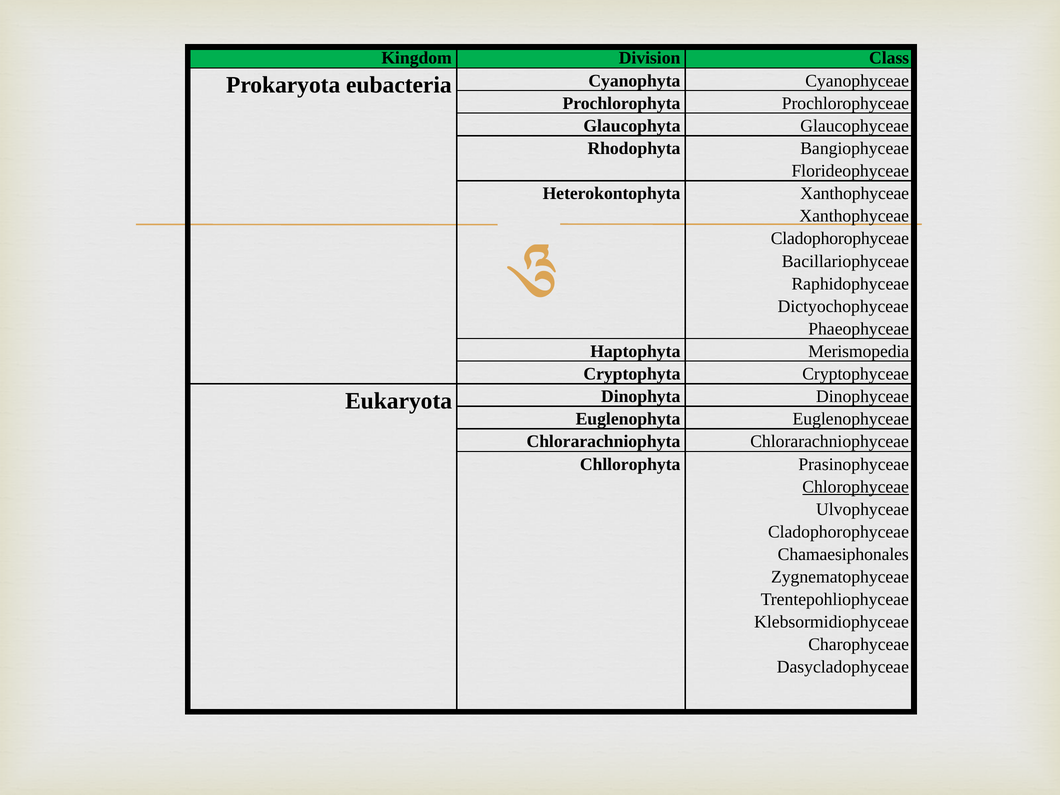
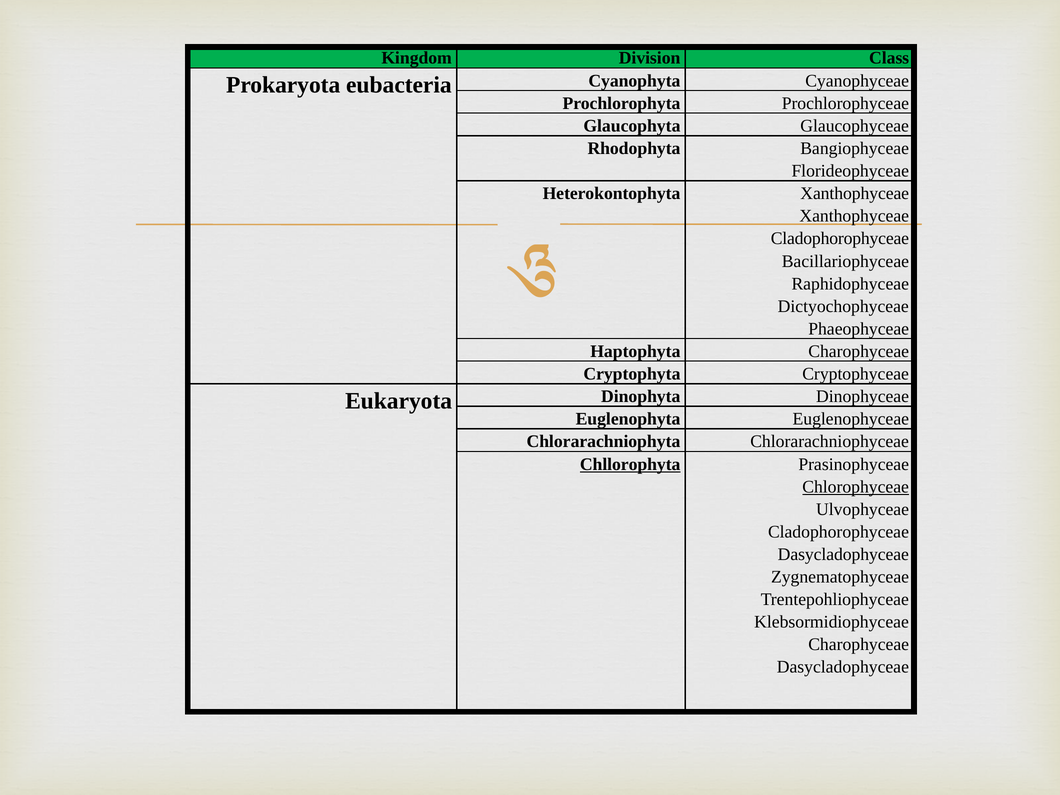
Haptophyta Merismopedia: Merismopedia -> Charophyceae (859, 351)
Chllorophyta underline: none -> present (630, 464)
Chamaesiphonales: Chamaesiphonales -> Dasycladophyceae (843, 554)
